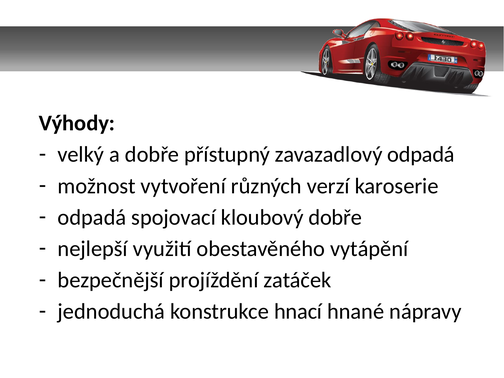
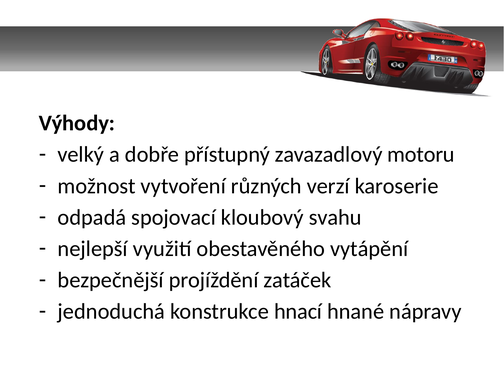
zavazadlový odpadá: odpadá -> motoru (421, 155)
kloubový dobře: dobře -> svahu (335, 217)
